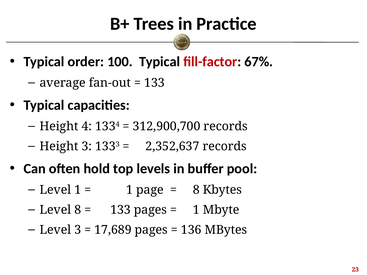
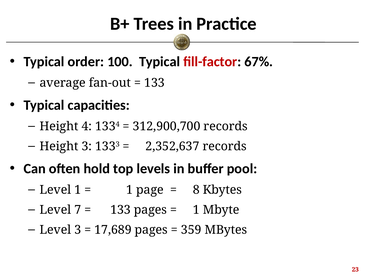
Level 8: 8 -> 7 (78, 210)
136: 136 -> 359 (191, 230)
